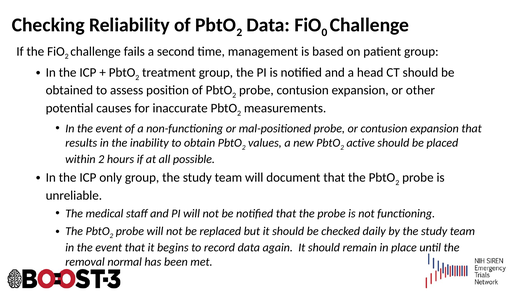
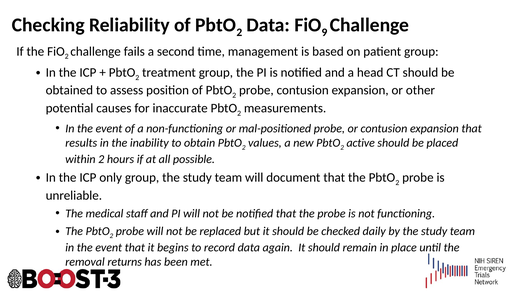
0: 0 -> 9 (324, 33)
normal: normal -> returns (125, 262)
